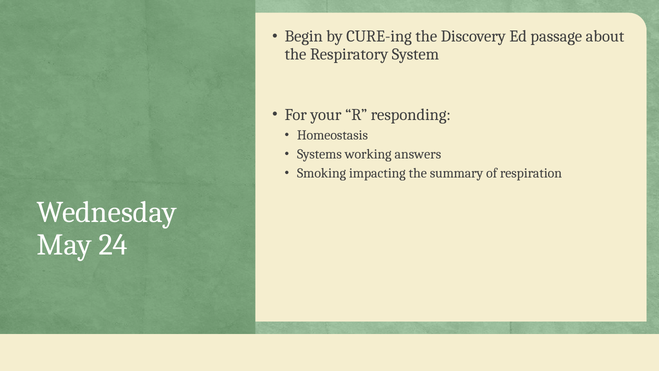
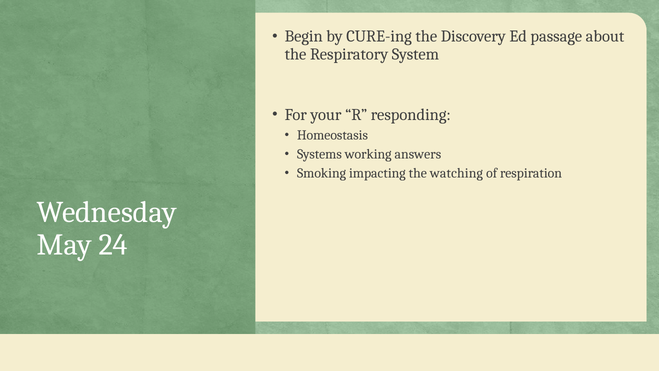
summary: summary -> watching (456, 173)
